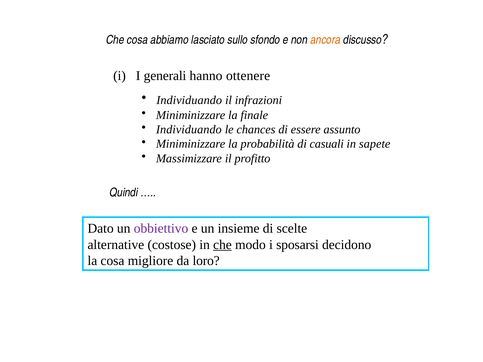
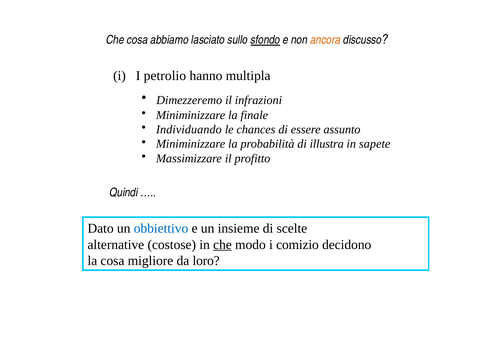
sfondo underline: none -> present (265, 40)
generali: generali -> petrolio (165, 76)
ottenere: ottenere -> multipla (248, 76)
Individuando: Individuando -> Dimezzeremo (189, 100)
casuali: casuali -> illustra (327, 144)
obbiettivo colour: purple -> blue (161, 229)
sposarsi: sposarsi -> comizio (297, 245)
